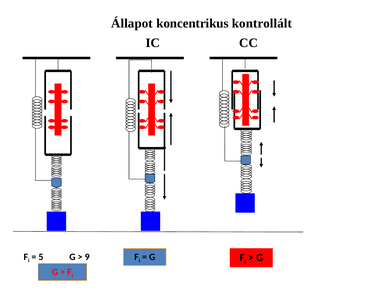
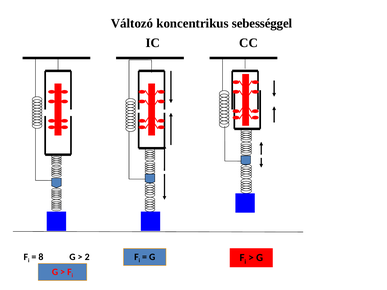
Állapot: Állapot -> Változó (132, 23)
kontrollált: kontrollált -> sebességgel (262, 23)
5: 5 -> 8 (41, 257)
9: 9 -> 2 (87, 257)
